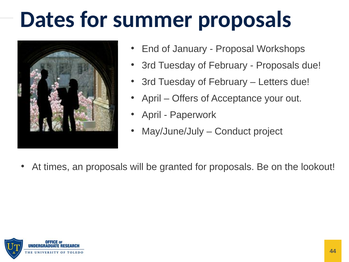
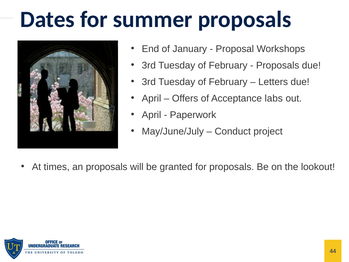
your: your -> labs (274, 98)
